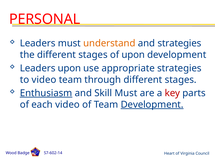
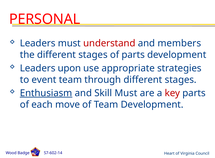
understand colour: orange -> red (109, 43)
and strategies: strategies -> members (179, 43)
of upon: upon -> parts (133, 55)
to video: video -> event (44, 80)
each video: video -> move (68, 104)
Development underline: present -> none (152, 104)
